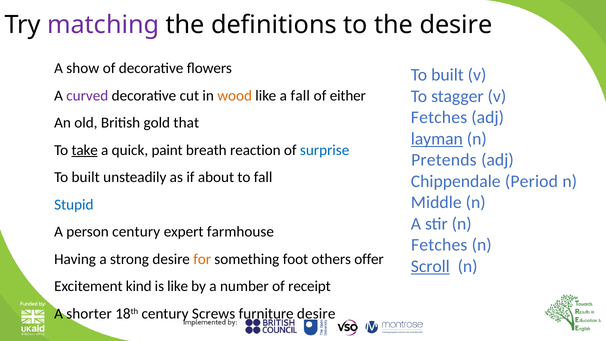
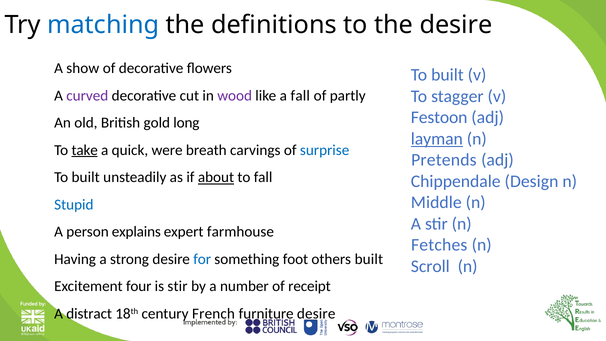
matching colour: purple -> blue (103, 25)
wood colour: orange -> purple (235, 95)
either: either -> partly (348, 95)
Fetches: Fetches -> Festoon (439, 118)
that: that -> long (186, 123)
paint: paint -> were (167, 150)
reaction: reaction -> carvings (255, 150)
about underline: none -> present (216, 177)
Period: Period -> Design (532, 181)
person century: century -> explains (136, 232)
for colour: orange -> blue (202, 259)
others offer: offer -> built (369, 259)
Scroll underline: present -> none (430, 266)
kind: kind -> four (139, 286)
is like: like -> stir (178, 286)
shorter: shorter -> distract (89, 314)
Screws: Screws -> French (214, 314)
